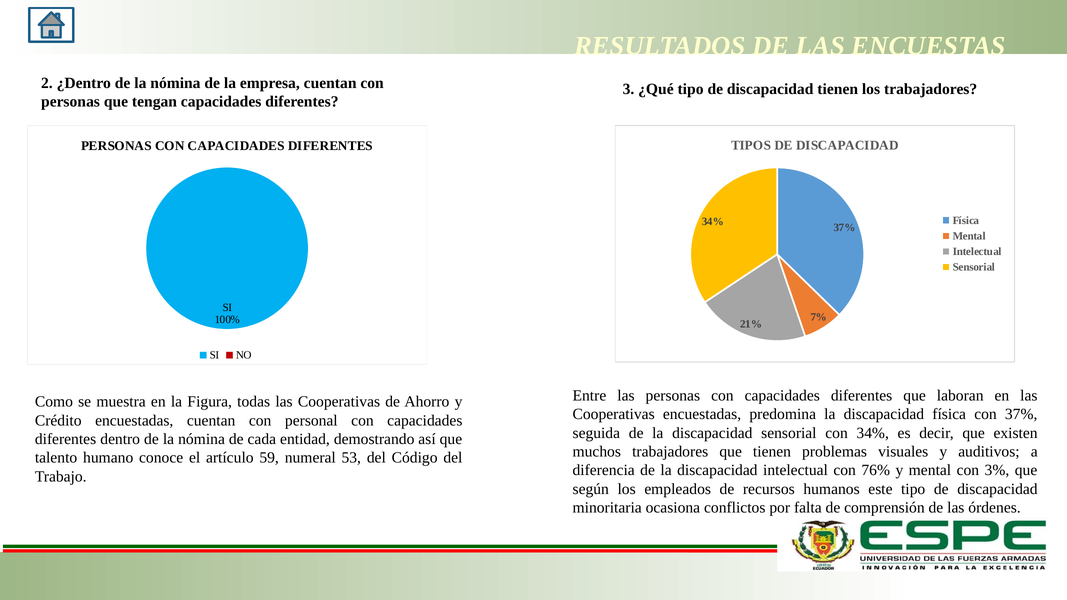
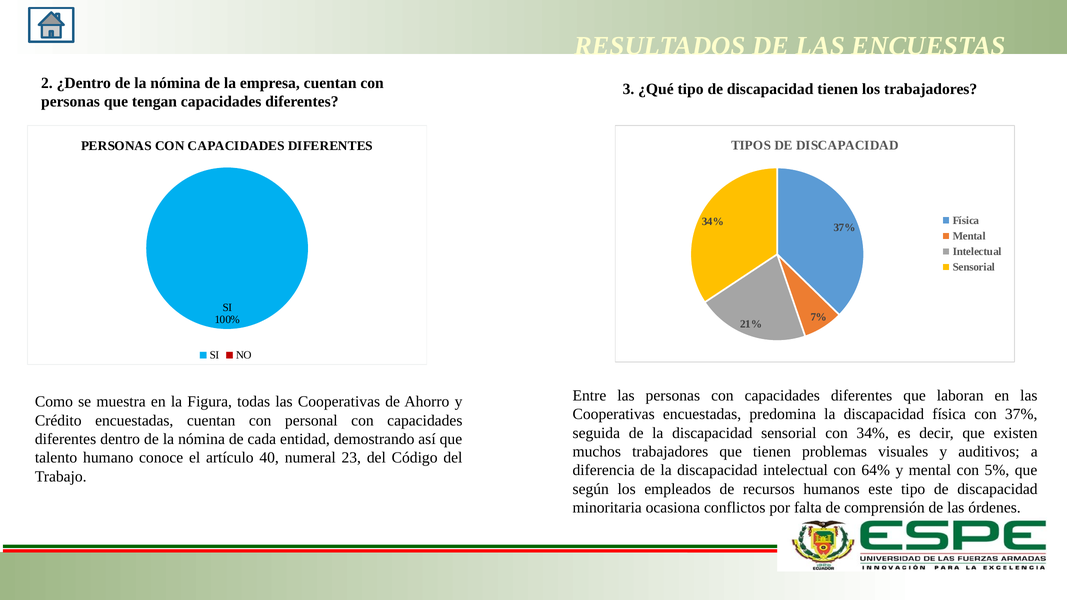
59: 59 -> 40 (269, 458)
53: 53 -> 23 (351, 458)
76%: 76% -> 64% (876, 471)
3%: 3% -> 5% (997, 471)
